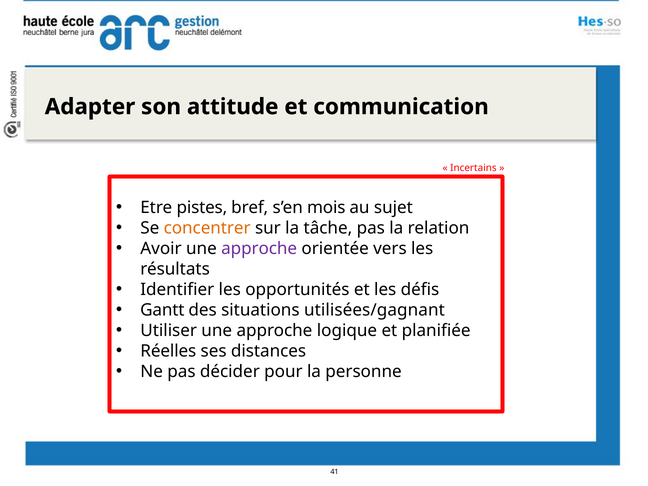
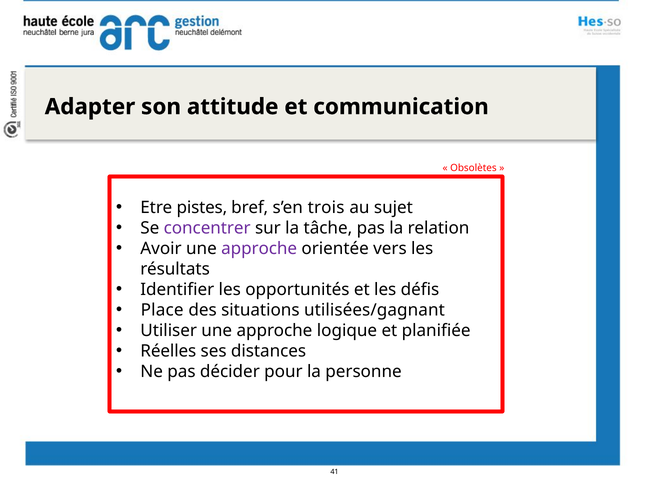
Incertains: Incertains -> Obsolètes (473, 168)
mois: mois -> trois (326, 208)
concentrer colour: orange -> purple (207, 228)
Gantt: Gantt -> Place (162, 310)
